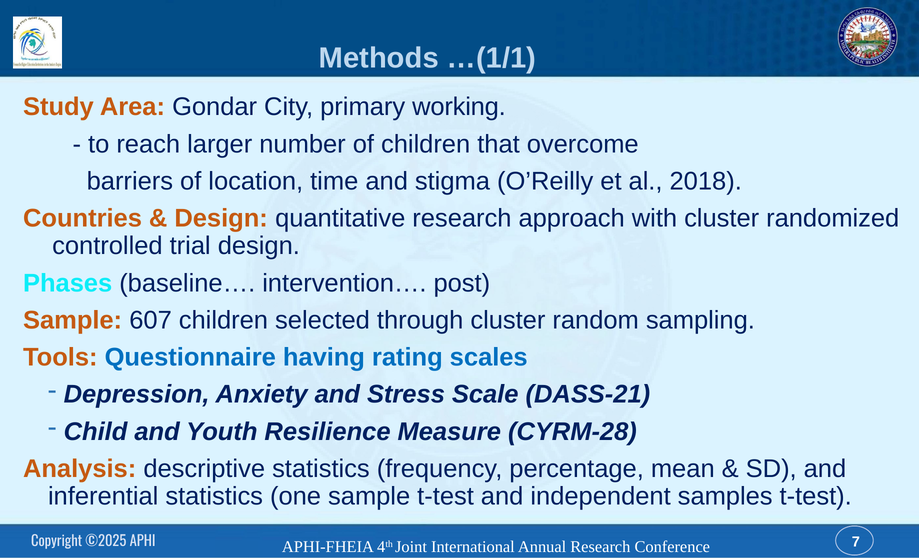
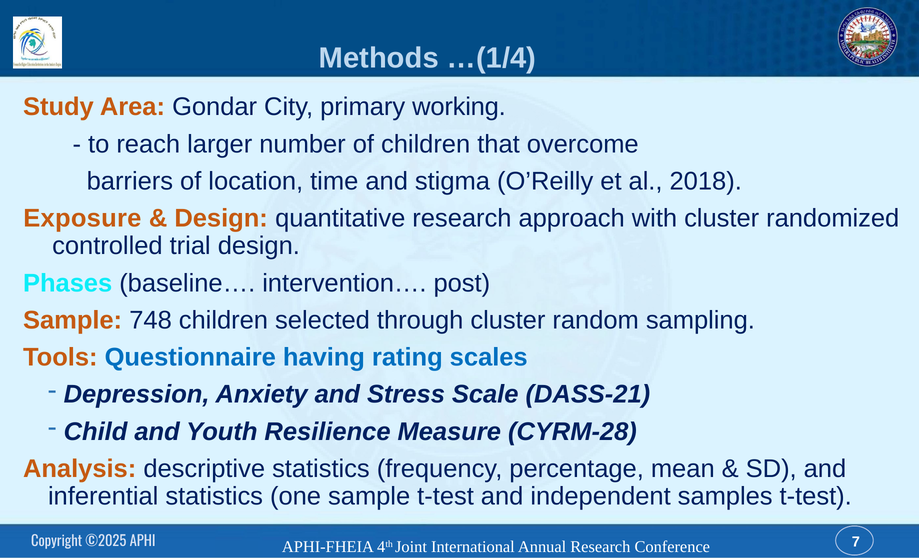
…(1/1: …(1/1 -> …(1/4 (491, 58)
Countries: Countries -> Exposure (82, 218)
607: 607 -> 748 (151, 320)
